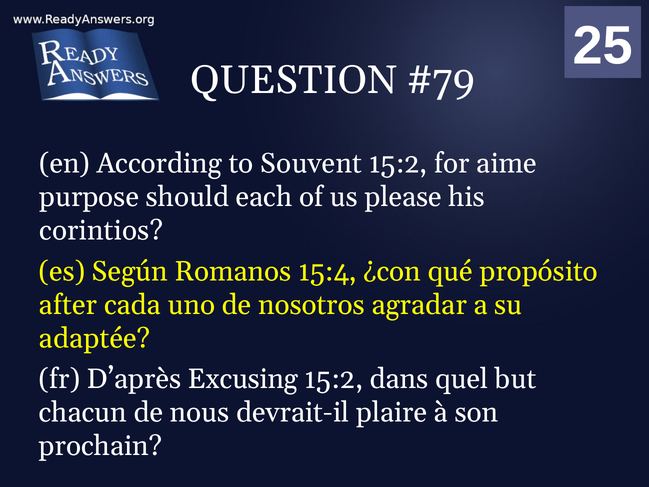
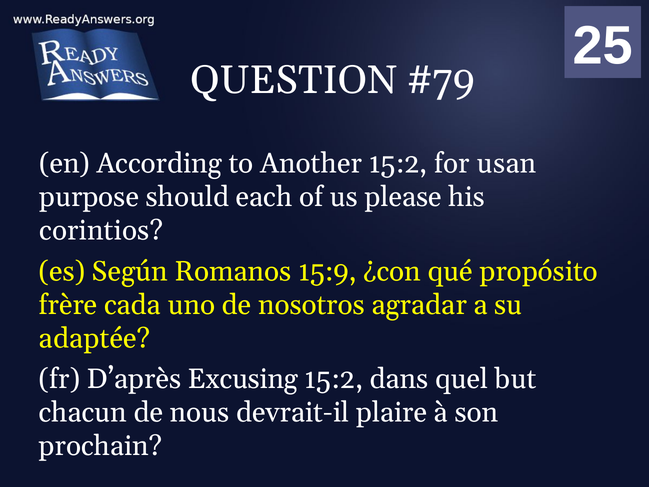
Souvent: Souvent -> Another (311, 164)
aime: aime -> usan (507, 164)
15:4: 15:4 -> 15:9 (327, 271)
after: after -> frère (68, 305)
